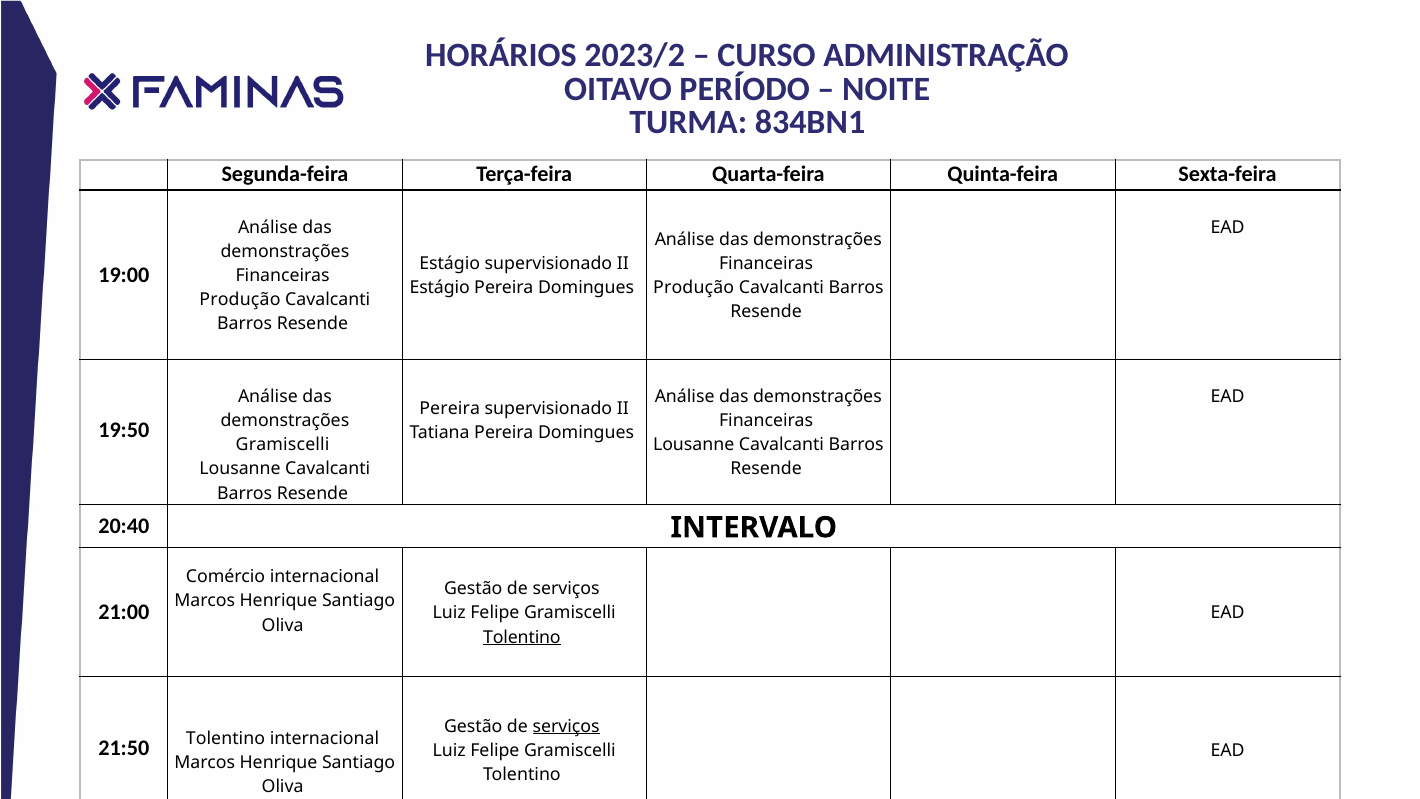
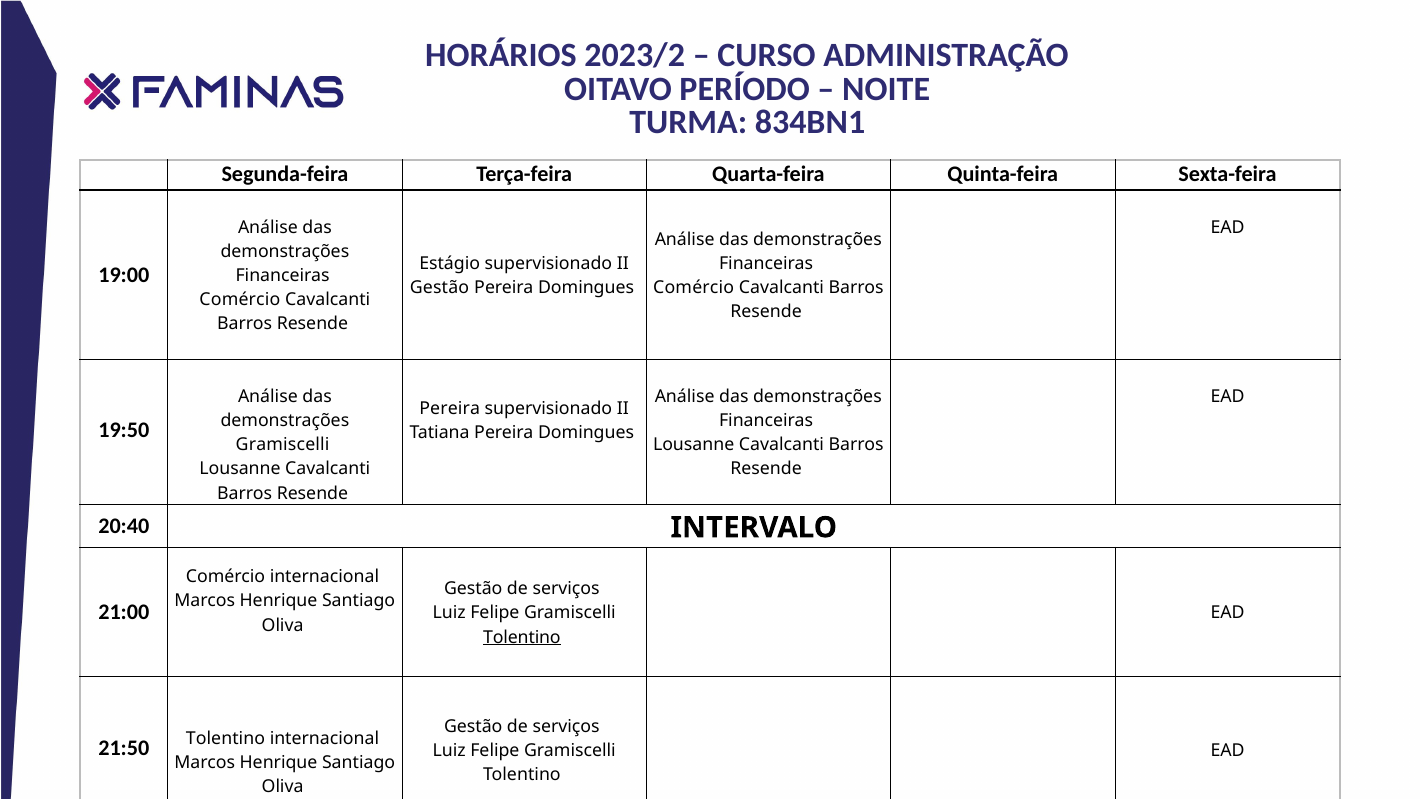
Estágio: Estágio -> Gestão (439, 288)
Produção: Produção -> Comércio (694, 288)
Produção: Produção -> Comércio (240, 300)
serviços underline: present -> none (566, 726)
